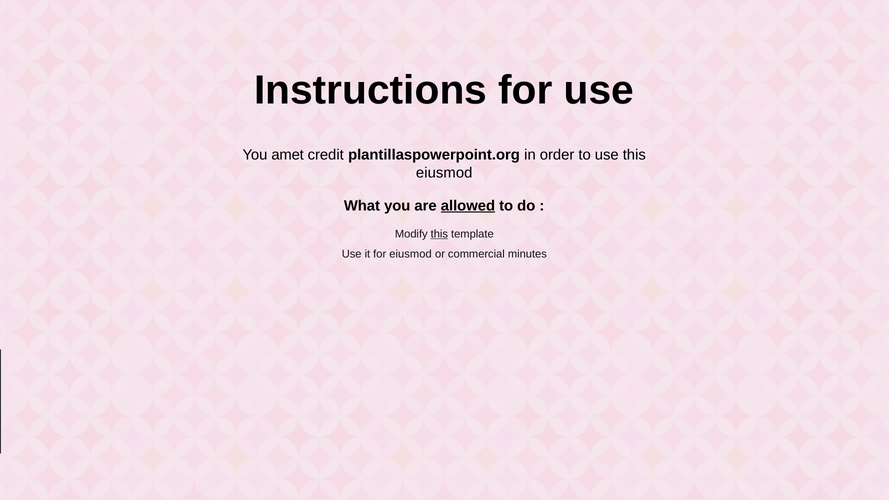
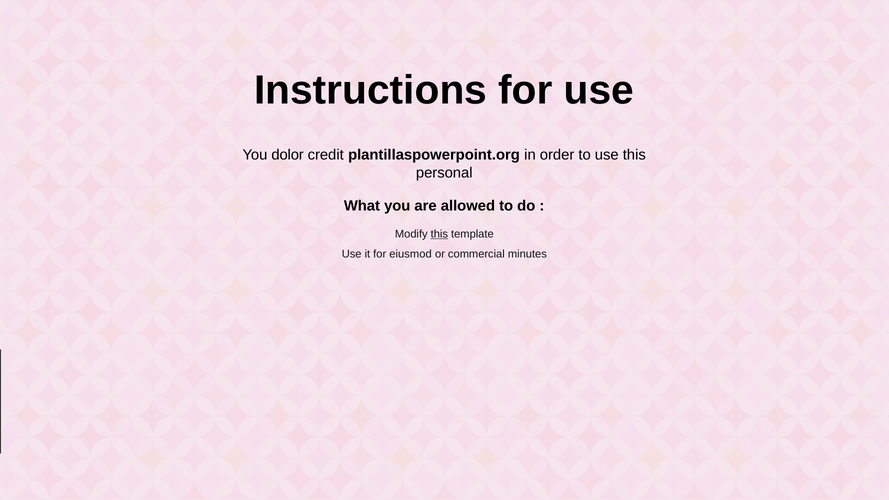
amet: amet -> dolor (288, 155)
eiusmod: eiusmod -> personal (444, 173)
allowed underline: present -> none (468, 206)
